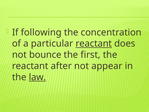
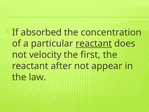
following: following -> absorbed (41, 32)
bounce: bounce -> velocity (45, 55)
law underline: present -> none (37, 77)
